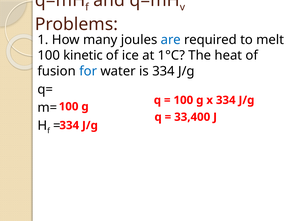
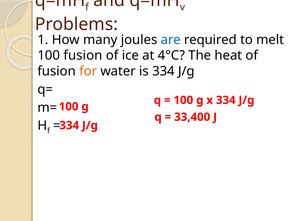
100 kinetic: kinetic -> fusion (83, 55)
1°C: 1°C -> 4°C (171, 55)
for colour: blue -> orange (88, 71)
